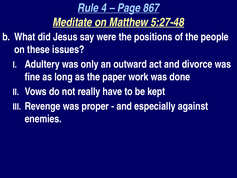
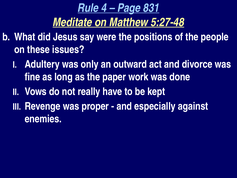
867: 867 -> 831 (151, 8)
